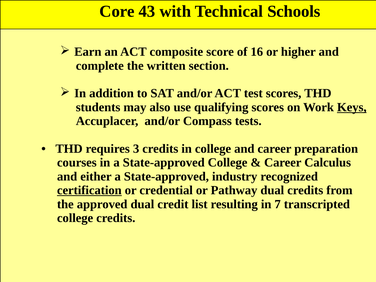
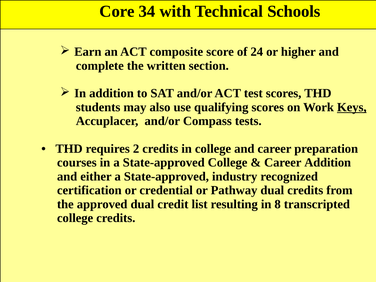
43: 43 -> 34 (147, 11)
16: 16 -> 24 (257, 52)
3: 3 -> 2 (136, 149)
Career Calculus: Calculus -> Addition (328, 163)
certification underline: present -> none (89, 190)
7: 7 -> 8 (278, 204)
